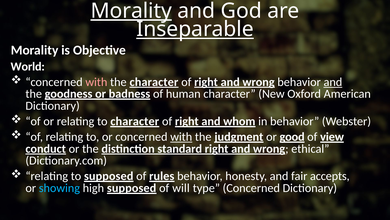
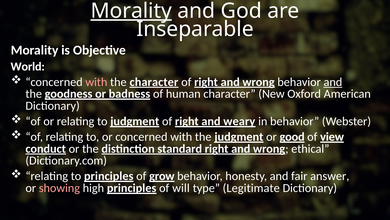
Inseparable underline: present -> none (195, 29)
to character: character -> judgment (135, 121)
whom: whom -> weary (239, 121)
with underline: present -> none (181, 136)
to supposed: supposed -> principles (109, 176)
rules: rules -> grow (162, 176)
accepts: accepts -> answer (330, 176)
showing colour: light blue -> pink (59, 188)
high supposed: supposed -> principles (132, 188)
type Concerned: Concerned -> Legitimate (251, 188)
